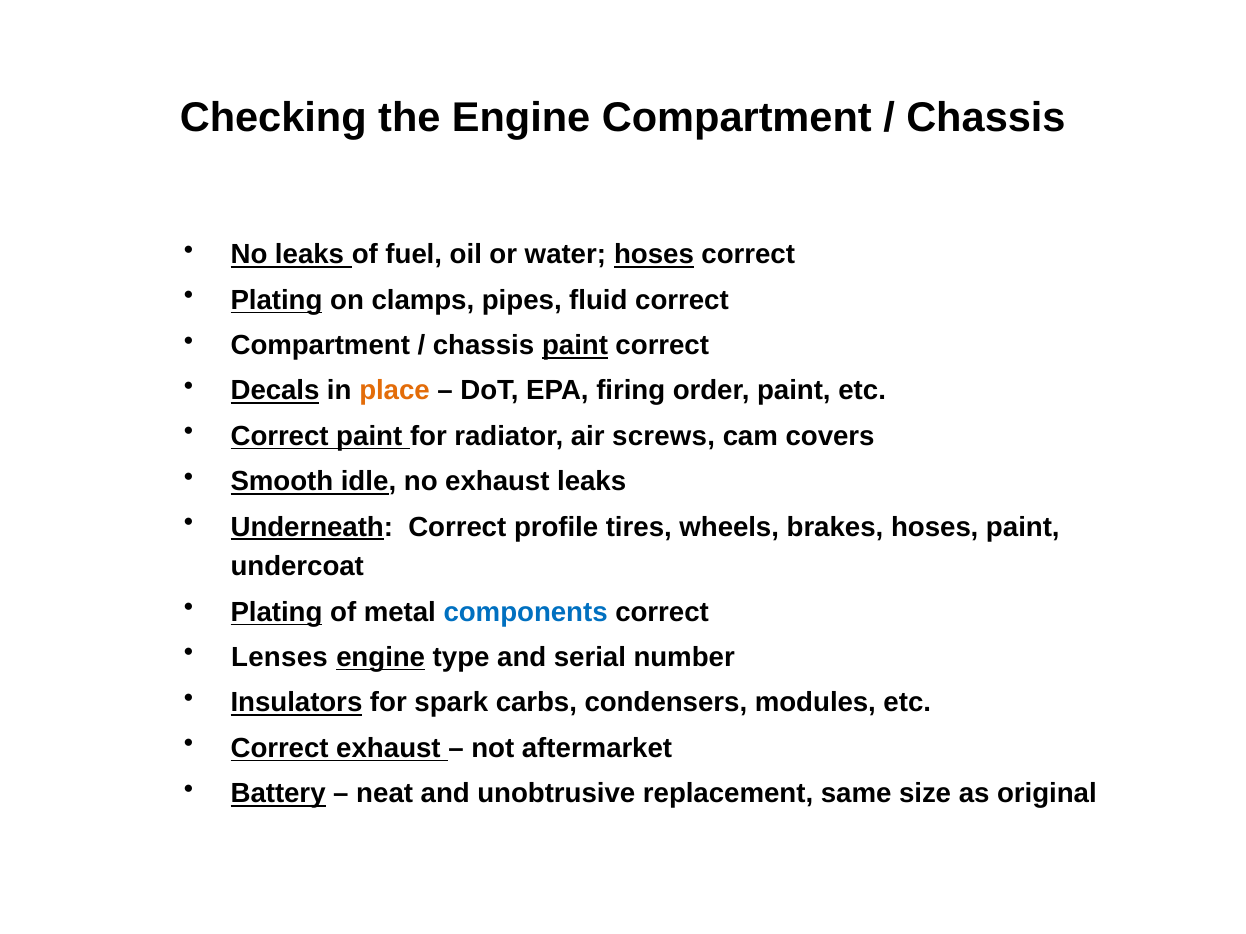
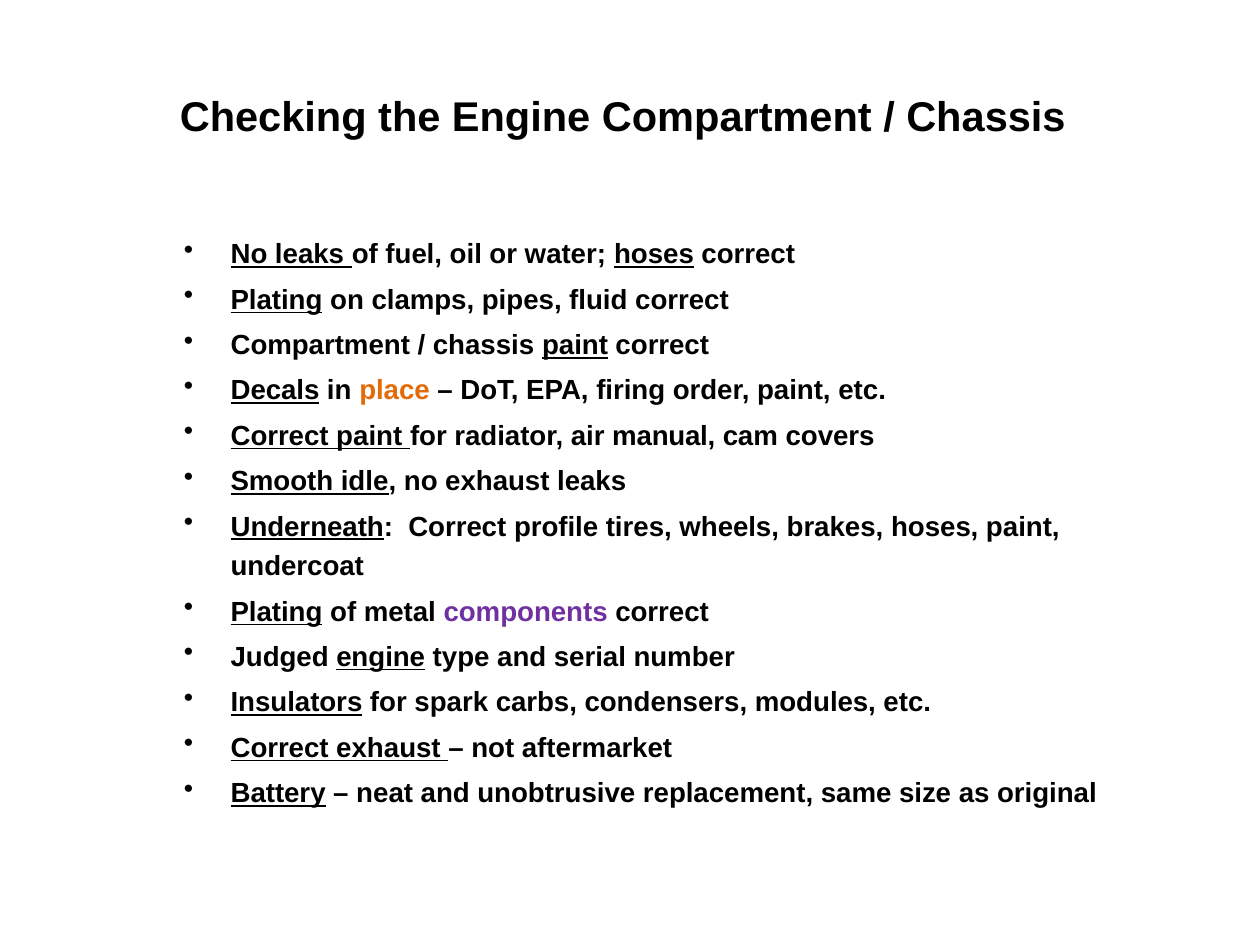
screws: screws -> manual (664, 436)
components colour: blue -> purple (526, 612)
Lenses: Lenses -> Judged (280, 658)
